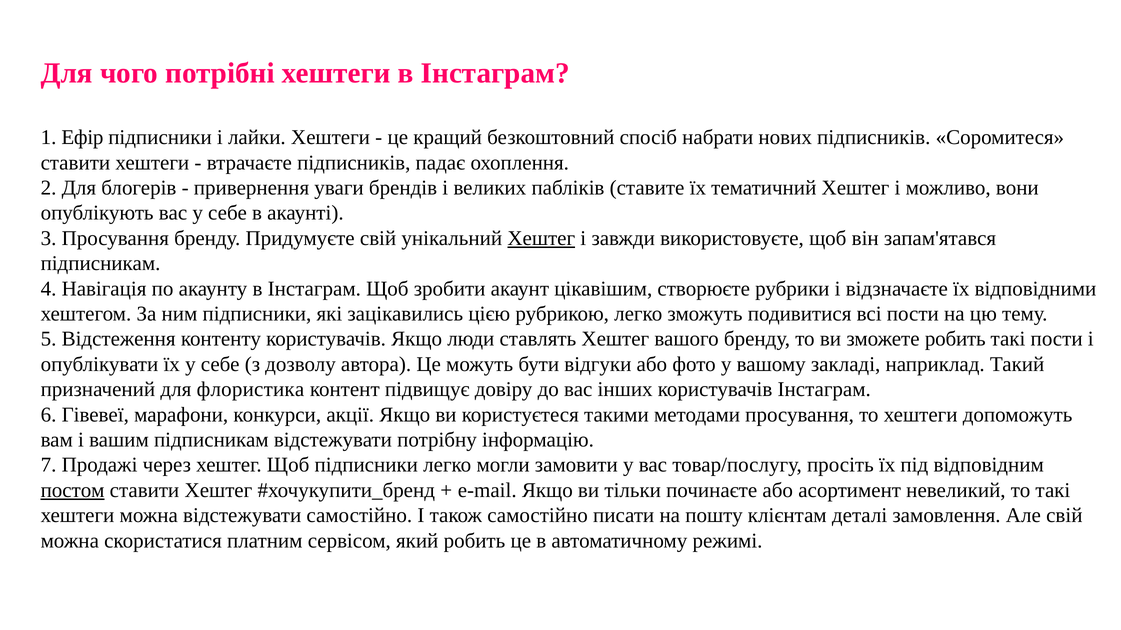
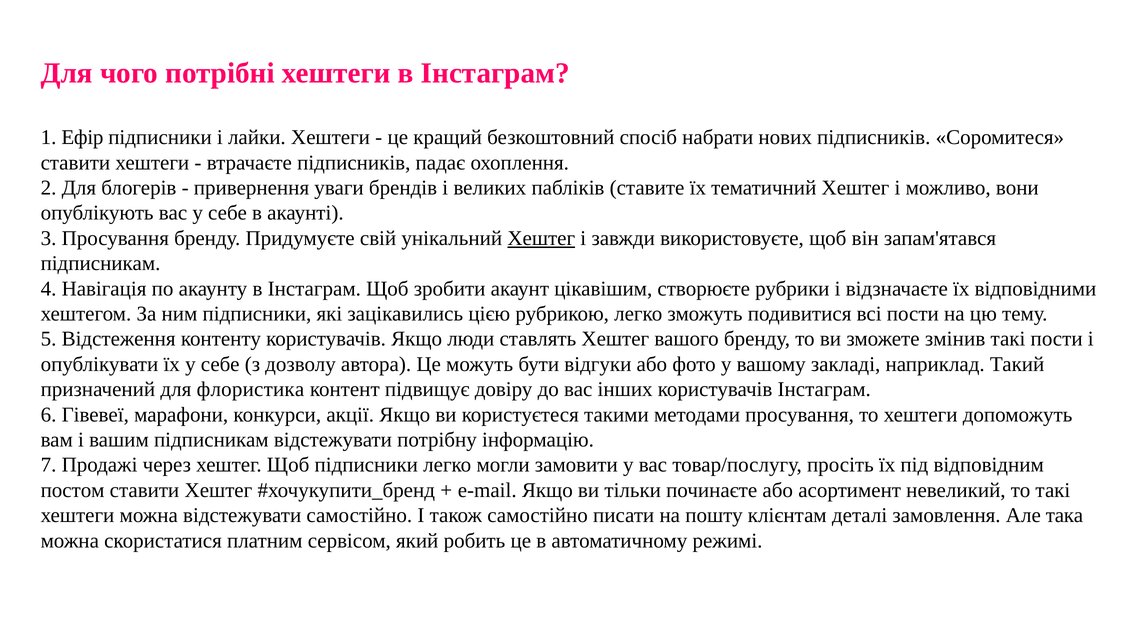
зможете робить: робить -> змінив (955, 339)
постом underline: present -> none (73, 491)
Але свій: свій -> така (1064, 516)
